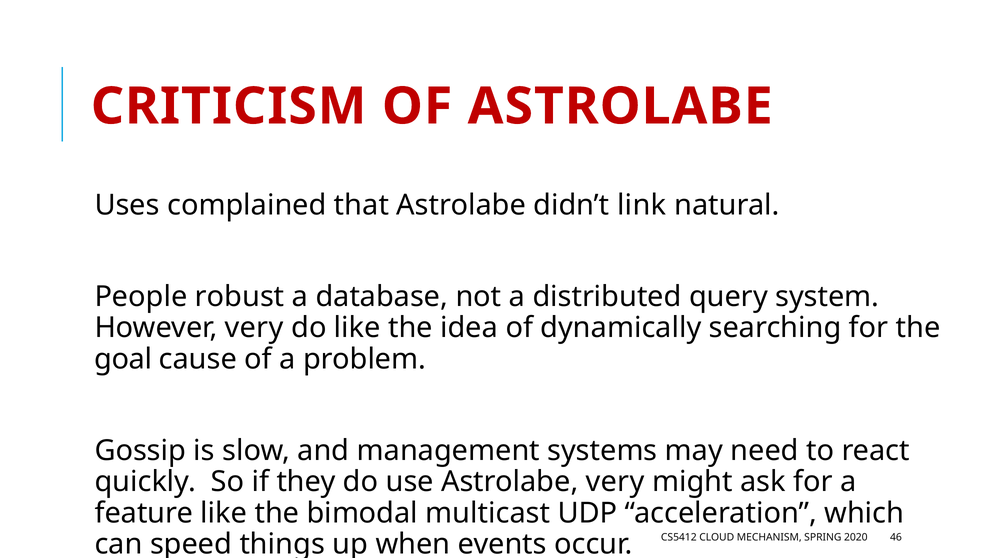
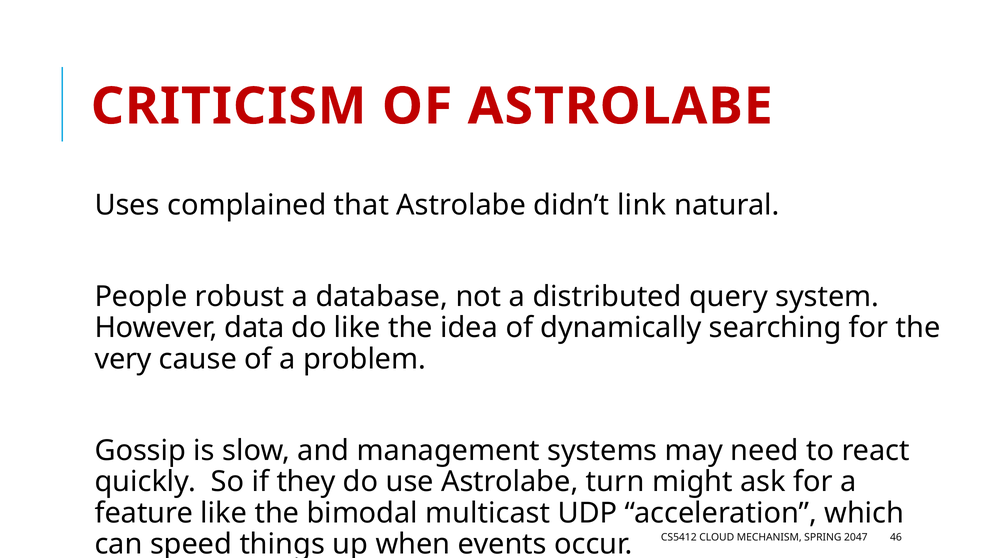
However very: very -> data (254, 328)
goal: goal -> very (123, 359)
Astrolabe very: very -> turn (615, 482)
2020: 2020 -> 2047 (856, 538)
